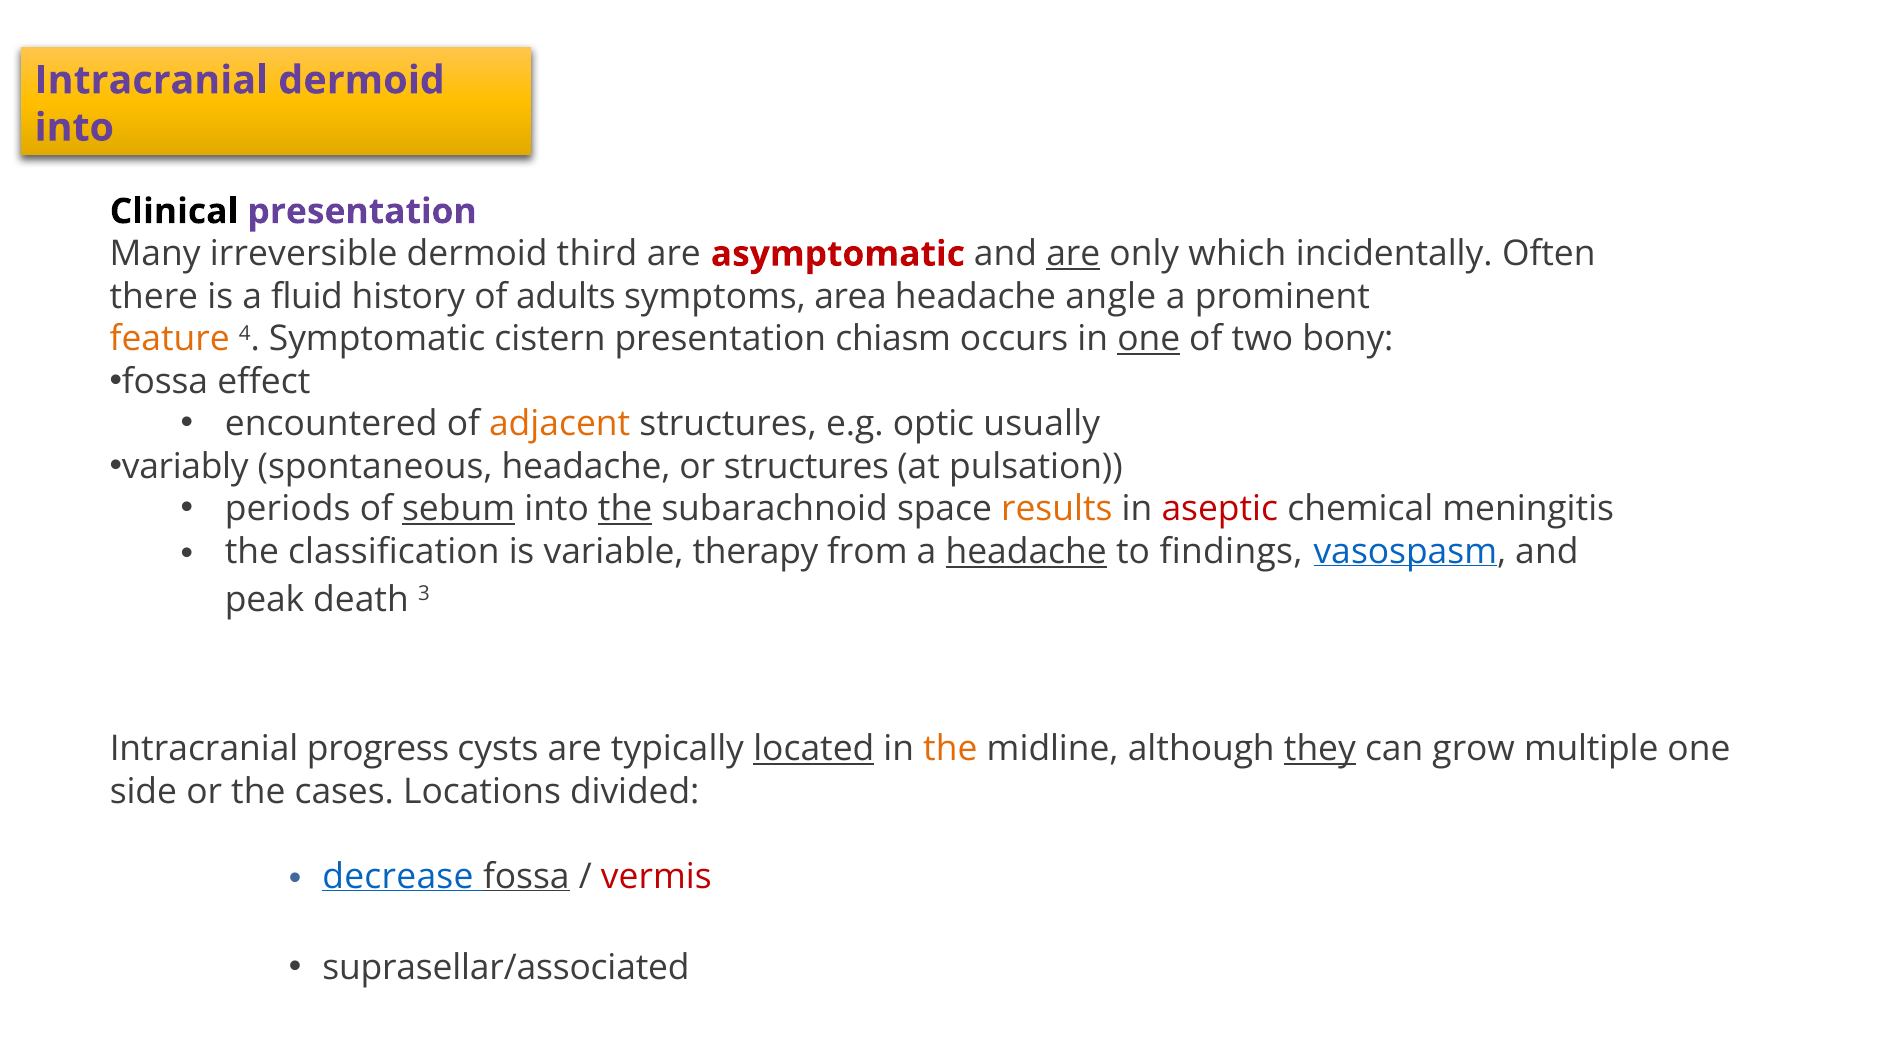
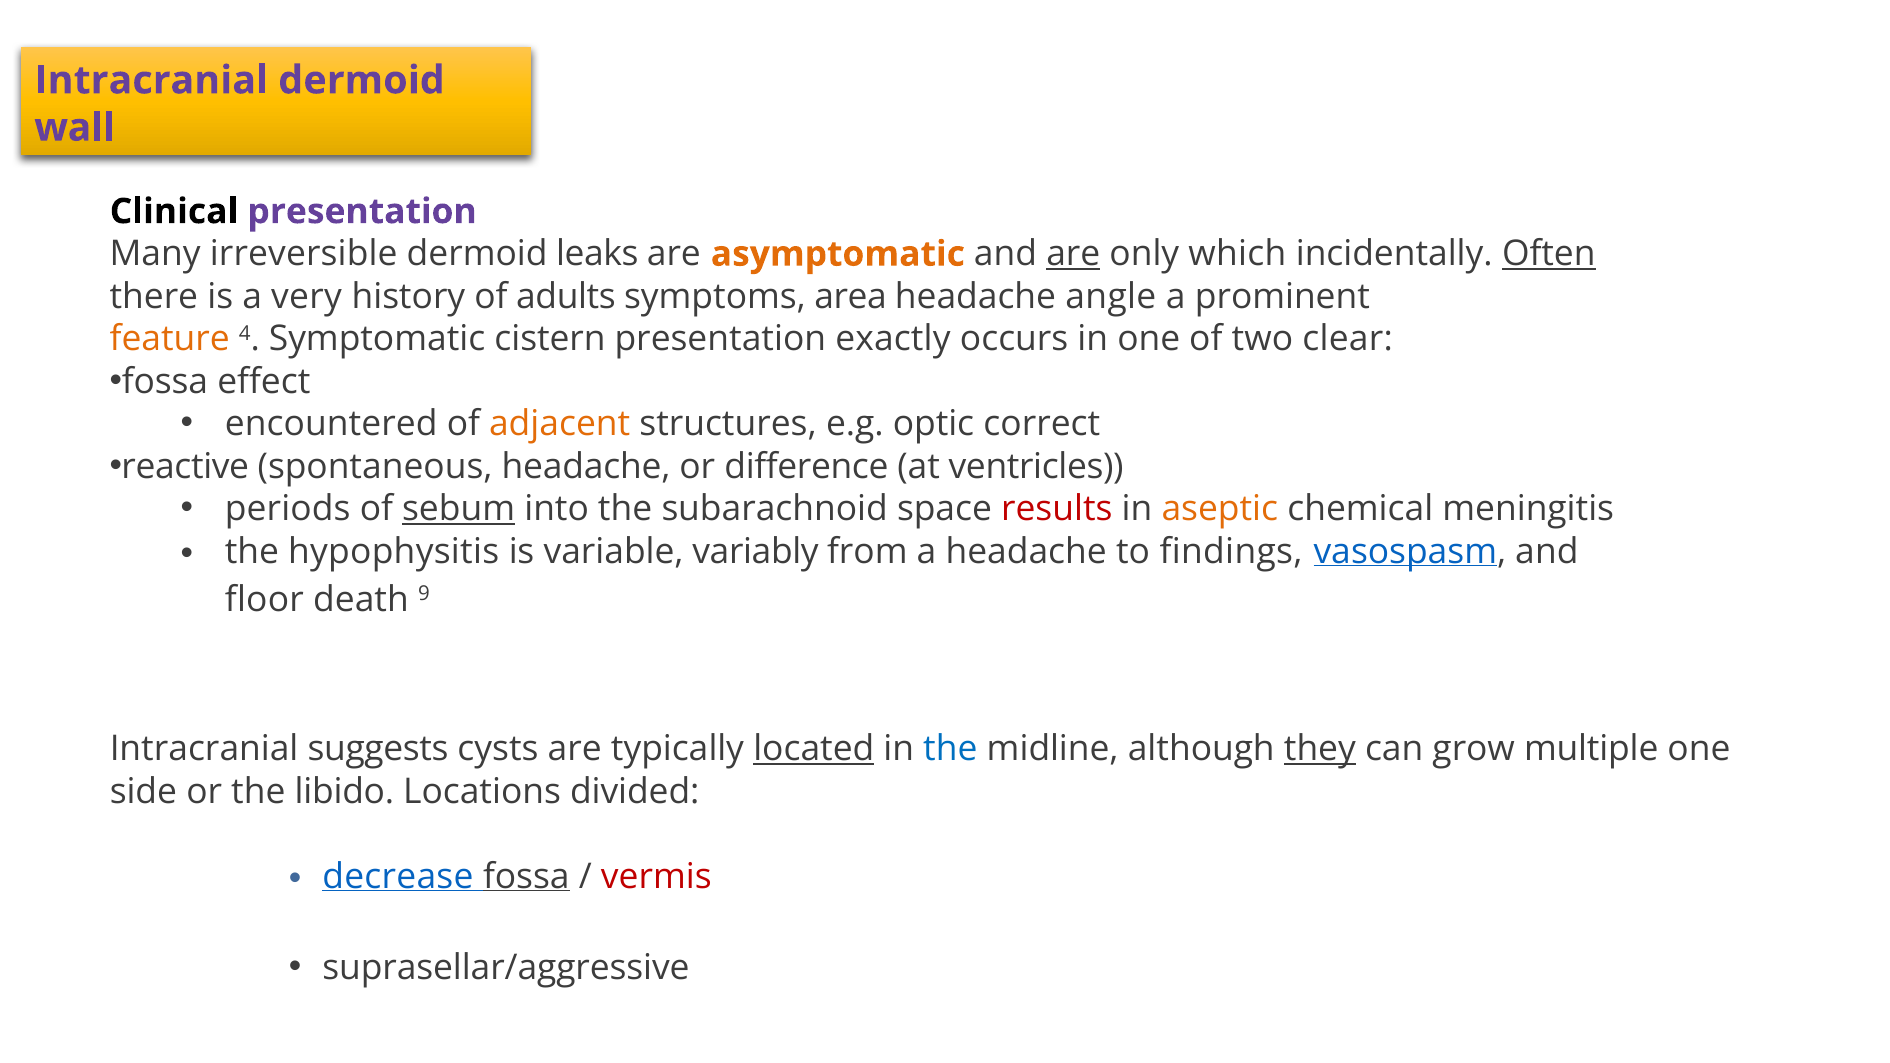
into: into -> wall (74, 128)
third: third -> leaks (597, 254)
asymptomatic colour: red -> orange (838, 254)
Often underline: none -> present (1549, 254)
fluid: fluid -> very (307, 297)
chiasm: chiasm -> exactly (893, 339)
one underline: present -> none (1149, 339)
bony: bony -> clear (1348, 339)
usually: usually -> correct (1042, 424)
variably: variably -> reactive (185, 467)
or structures: structures -> difference (806, 467)
pulsation: pulsation -> ventricles (1036, 467)
the underline: present -> none (625, 509)
results colour: orange -> red (1057, 509)
aseptic colour: red -> orange (1220, 509)
classification: classification -> hypophysitis (394, 552)
therapy: therapy -> variably (755, 552)
headache underline: present -> none (1026, 552)
peak: peak -> floor (264, 600)
3: 3 -> 9 (424, 594)
progress: progress -> suggests (378, 749)
the colour: orange -> blue (950, 749)
cases: cases -> libido (344, 792)
suprasellar/associated: suprasellar/associated -> suprasellar/aggressive (506, 967)
